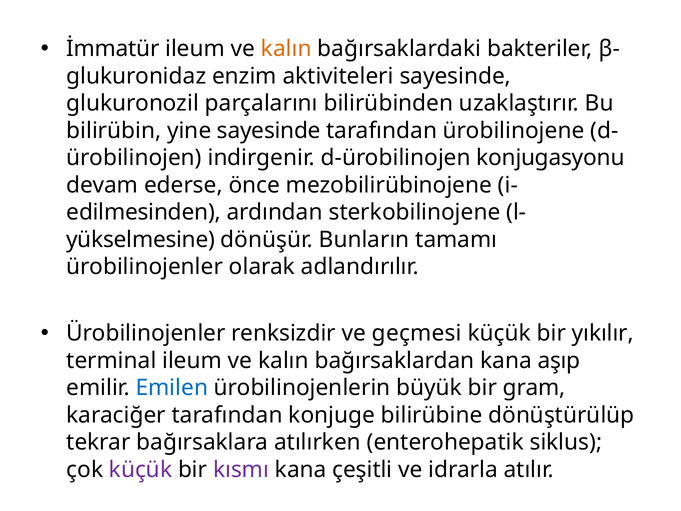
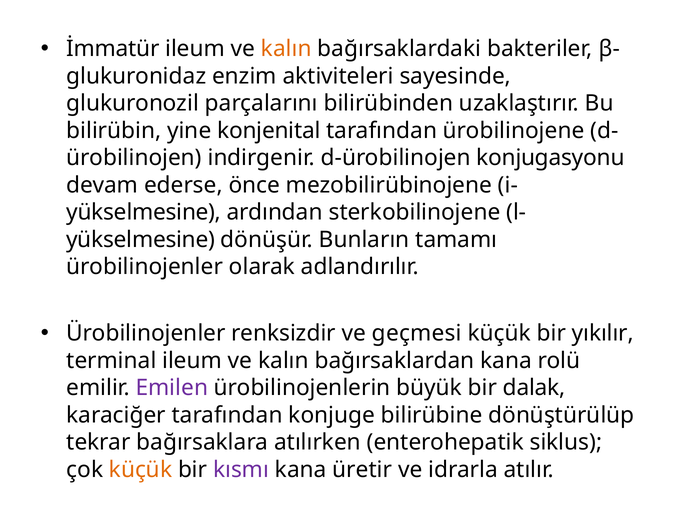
yine sayesinde: sayesinde -> konjenital (269, 130)
edilmesinden: edilmesinden -> yükselmesine (144, 212)
aşıp: aşıp -> rolü (559, 361)
Emilen colour: blue -> purple (172, 388)
gram: gram -> dalak (534, 388)
küçük colour: purple -> orange (141, 469)
çeşitli: çeşitli -> üretir (362, 469)
